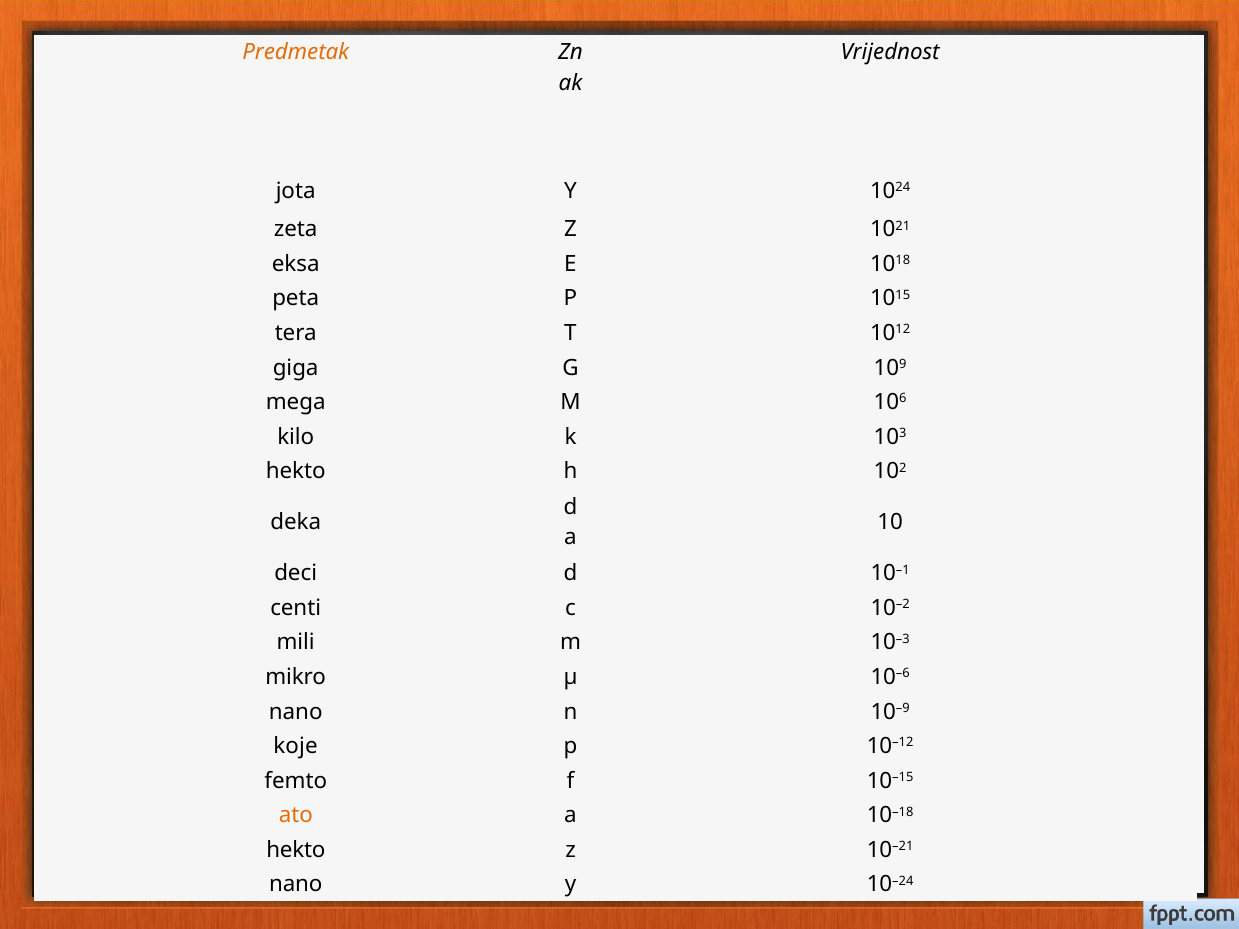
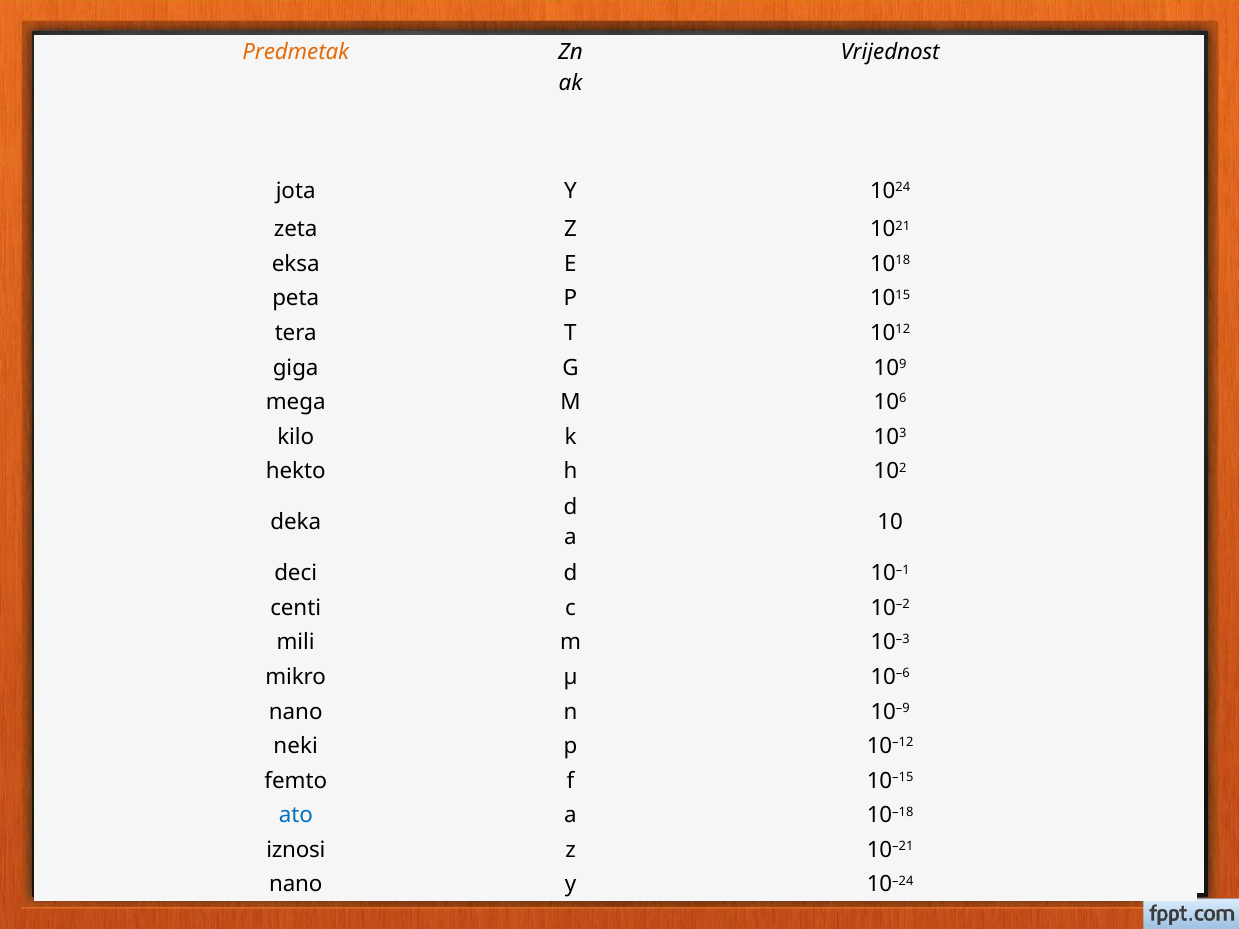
koje: koje -> neki (296, 746)
ato colour: orange -> blue (296, 816)
hekto: hekto -> iznosi (296, 850)
